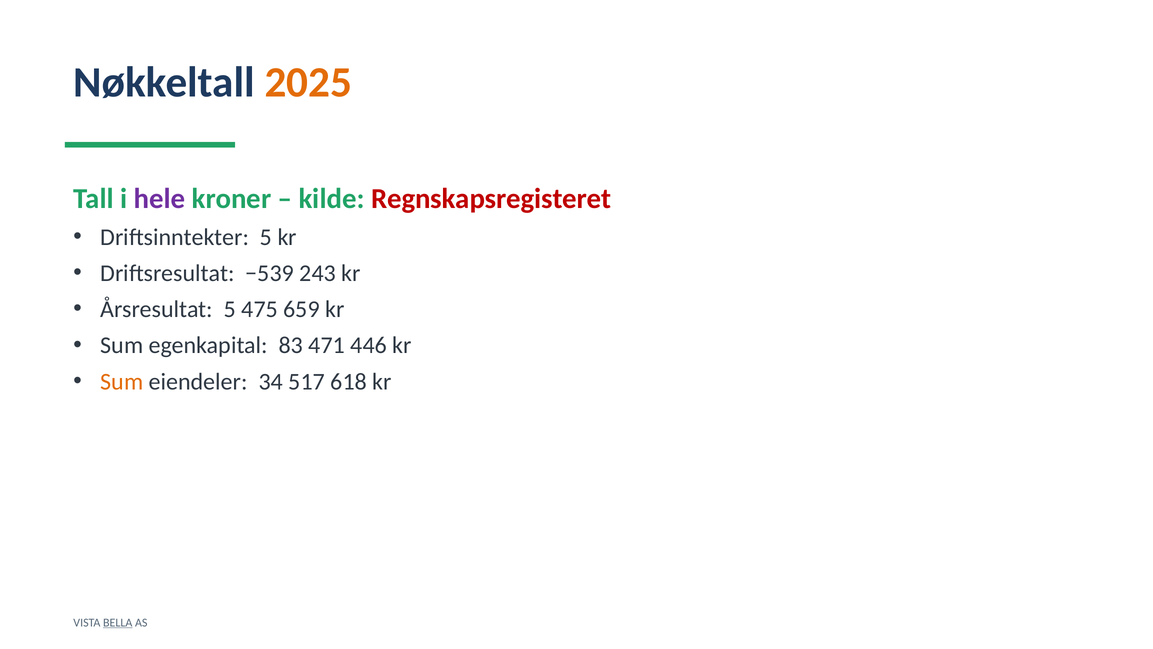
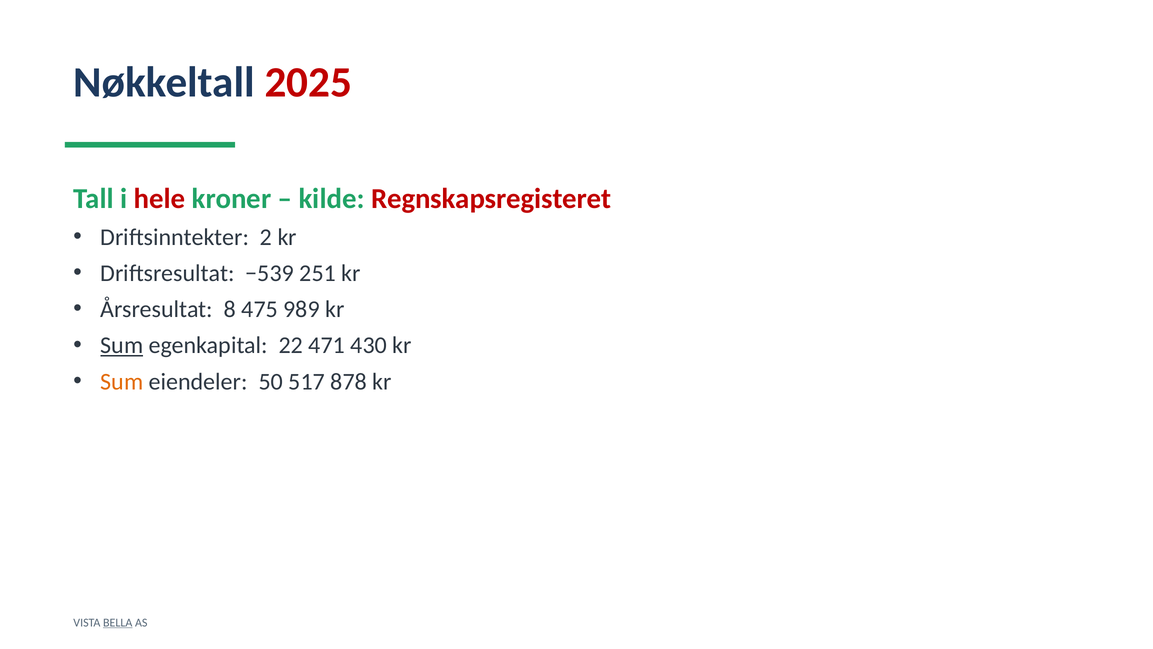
2025 colour: orange -> red (308, 82)
hele colour: purple -> red (160, 198)
Driftsinntekter 5: 5 -> 2 (266, 237)
243: 243 -> 251 (318, 273)
Årsresultat 5: 5 -> 8 (230, 309)
659: 659 -> 989 (302, 309)
Sum underline: none -> present (122, 345)
83: 83 -> 22 (291, 345)
446: 446 -> 430 (369, 345)
34: 34 -> 50 (271, 381)
618: 618 -> 878 (349, 381)
